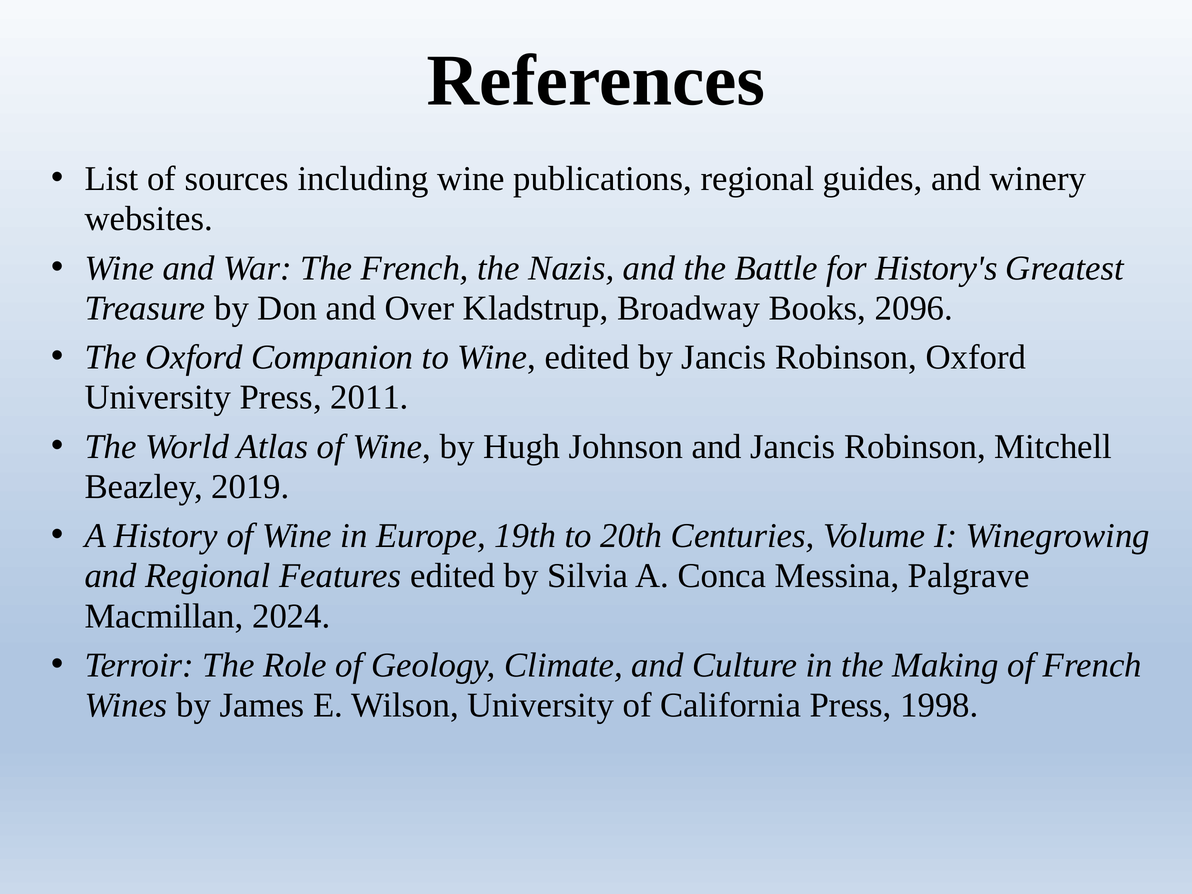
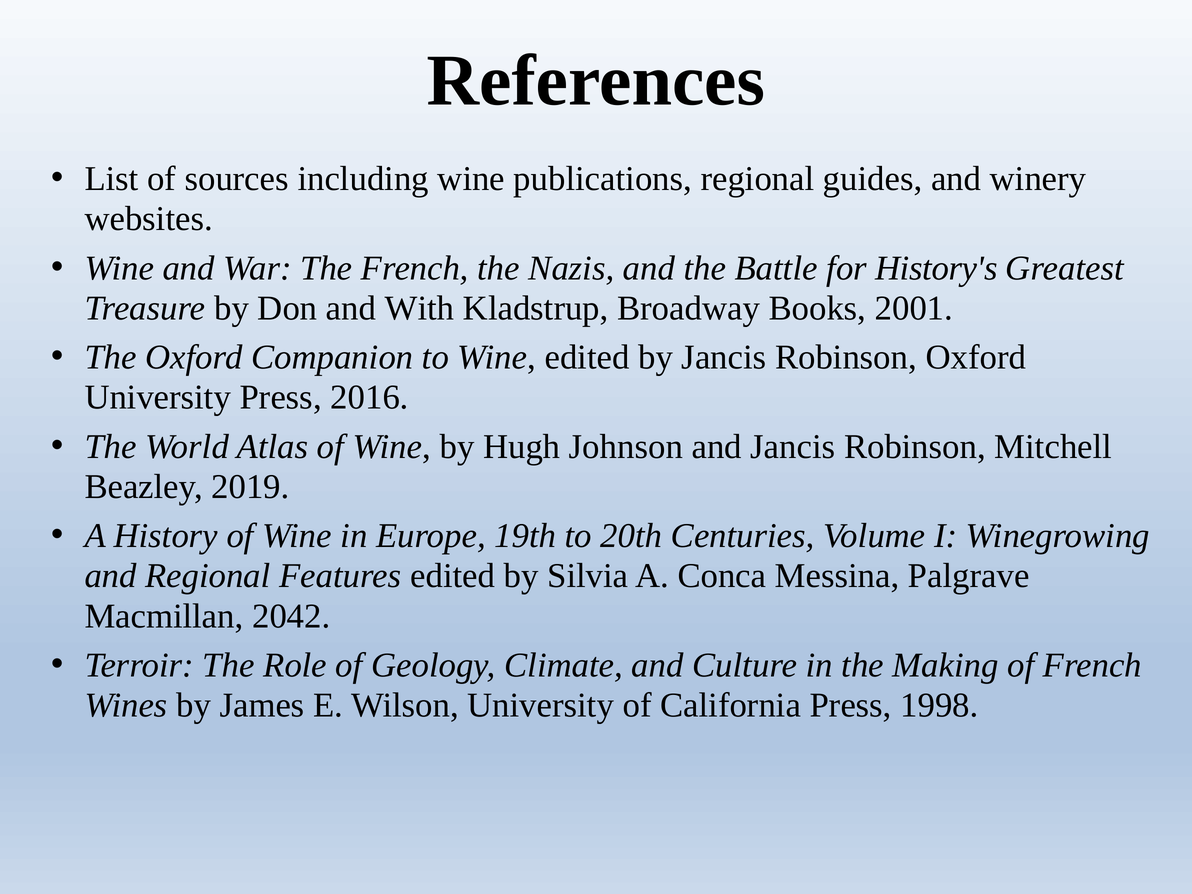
Over: Over -> With (420, 308)
2096: 2096 -> 2001 (914, 308)
2011: 2011 -> 2016 (370, 397)
2024: 2024 -> 2042 (291, 616)
